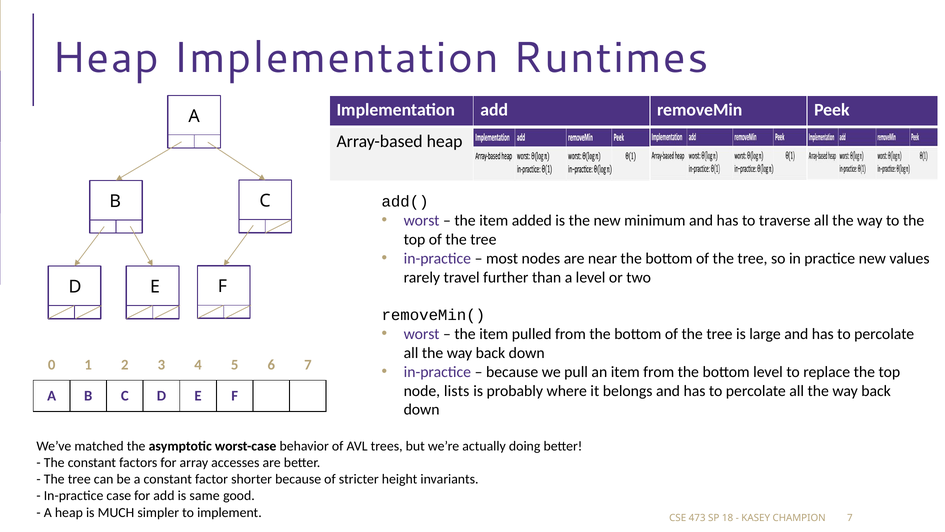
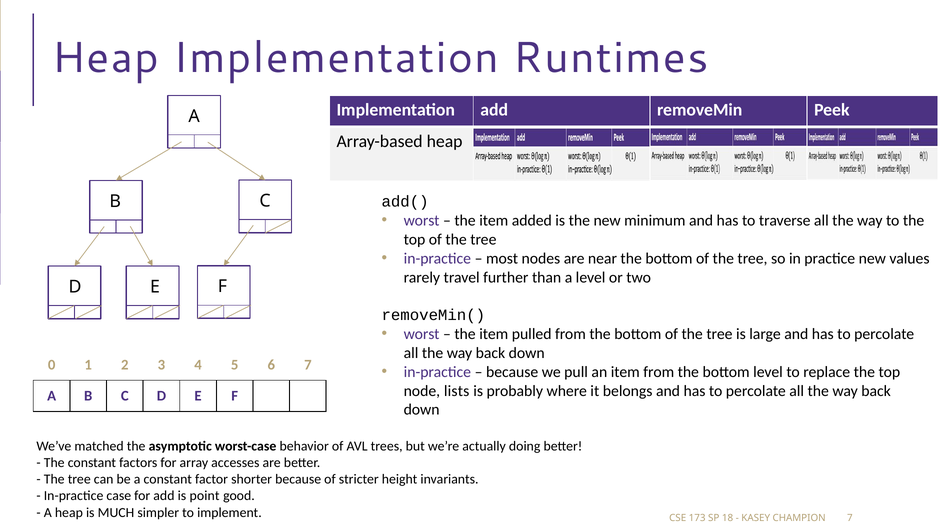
same: same -> point (205, 496)
473: 473 -> 173 (697, 518)
